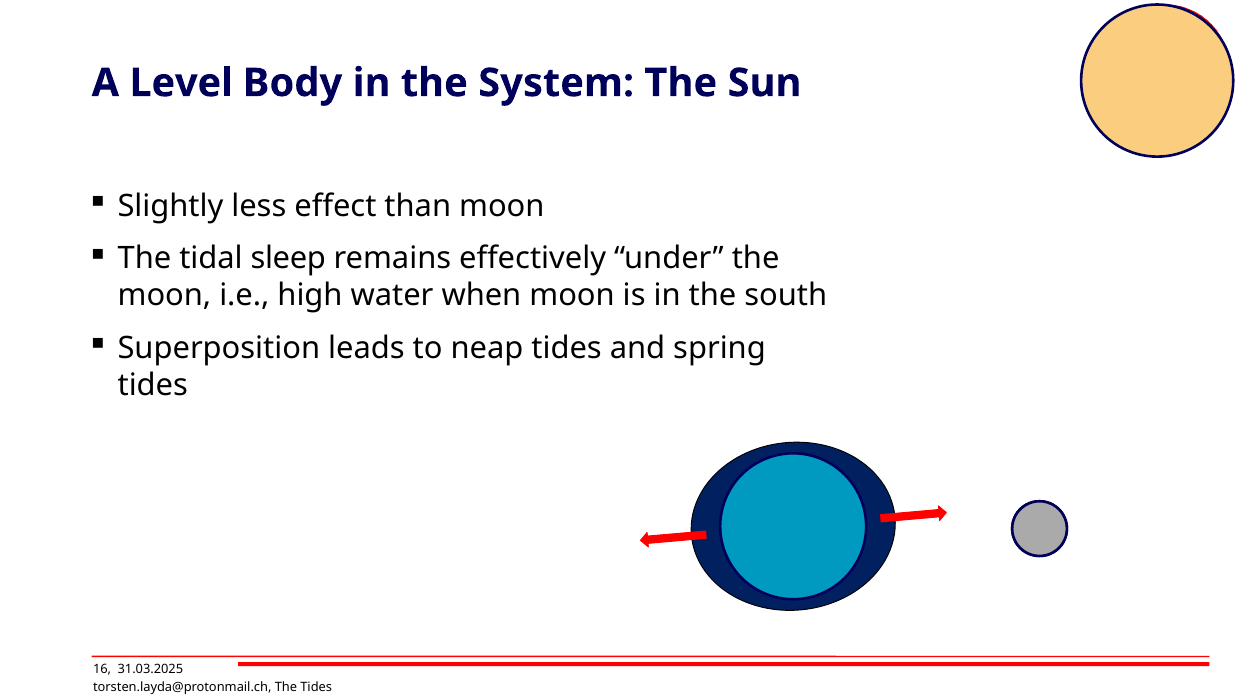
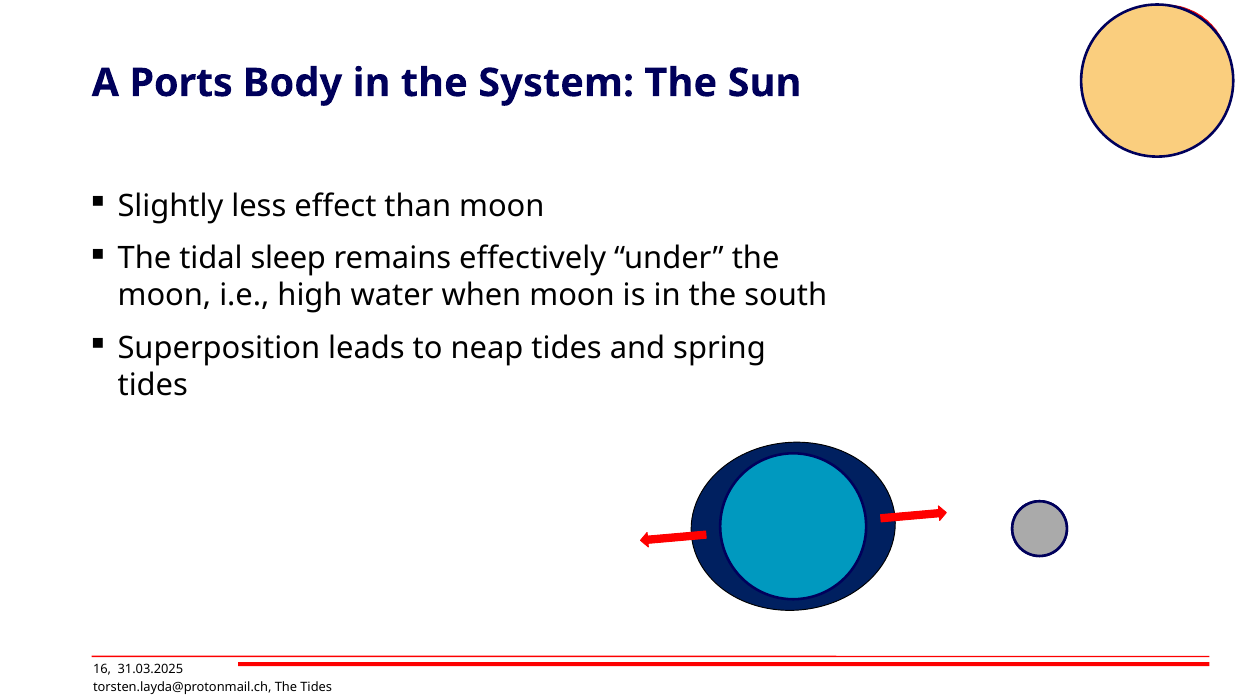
Level: Level -> Ports (181, 83)
